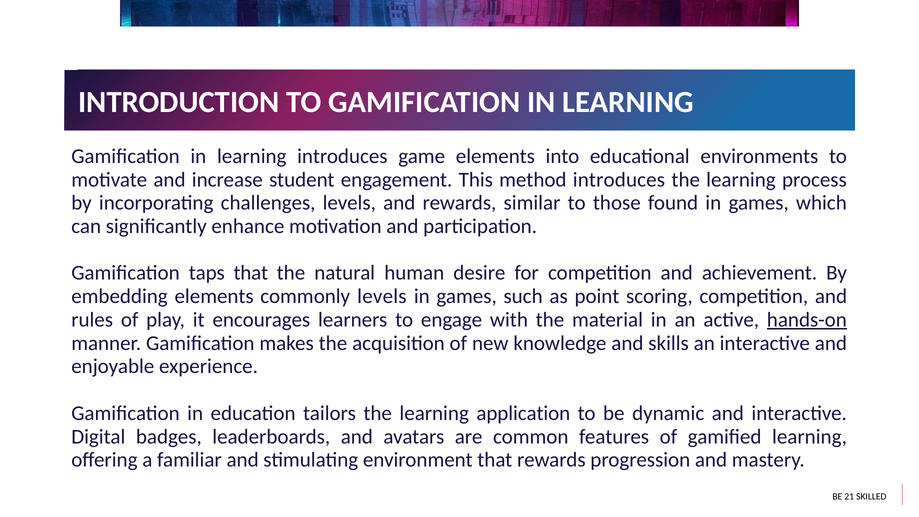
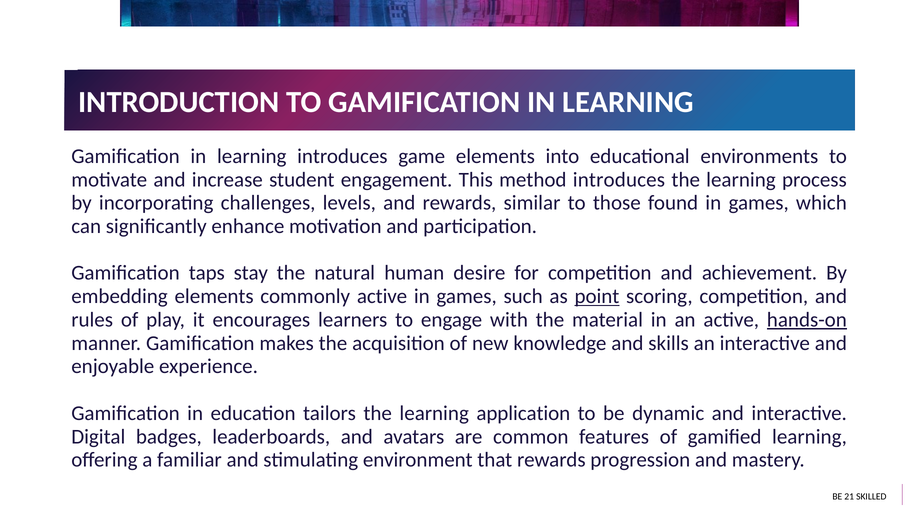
taps that: that -> stay (251, 273)
commonly levels: levels -> active (382, 296)
point underline: none -> present (597, 296)
